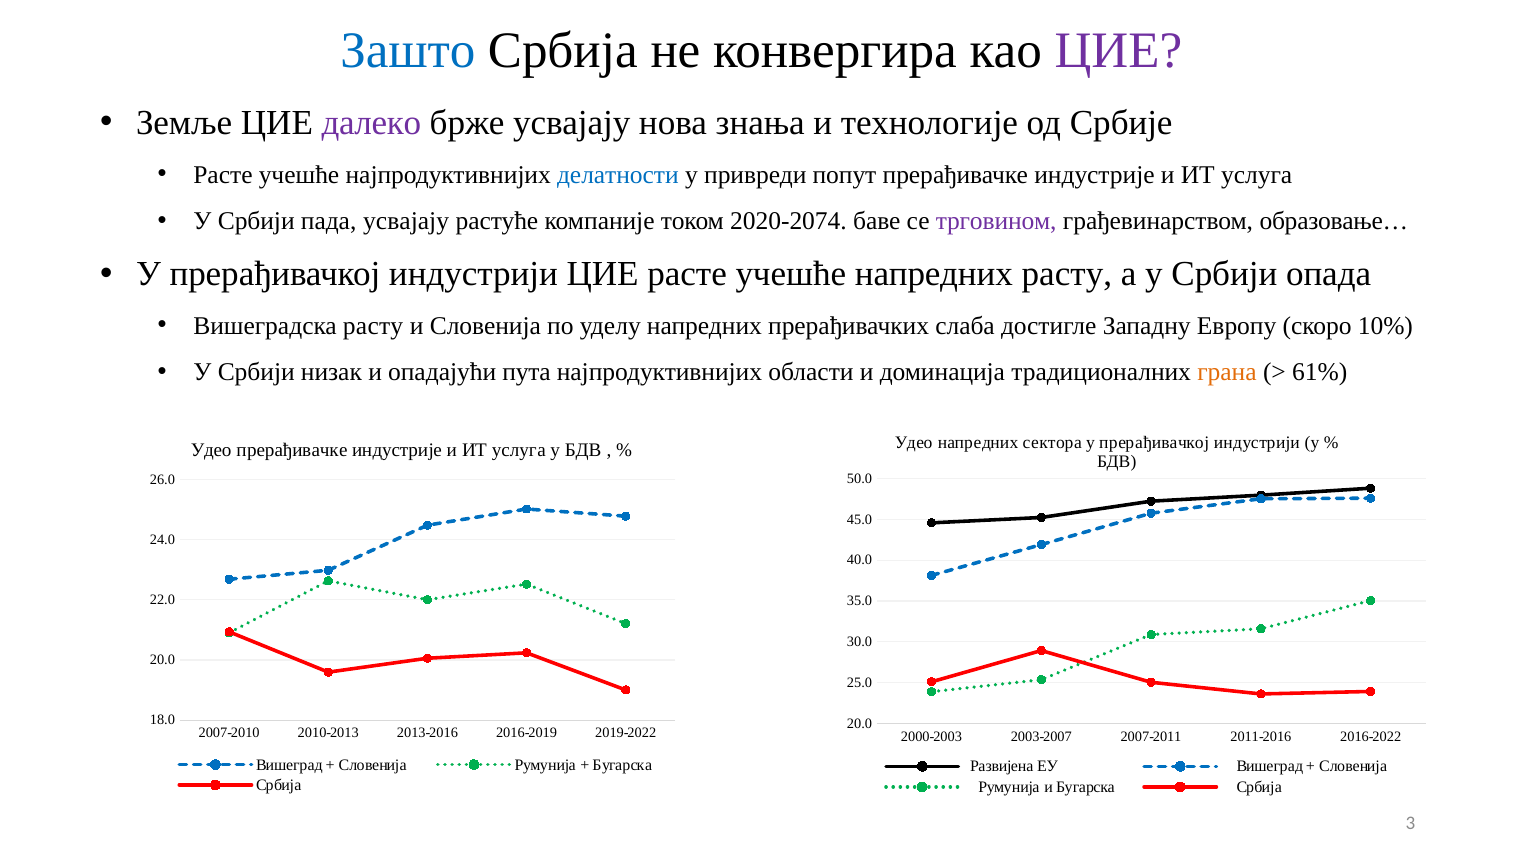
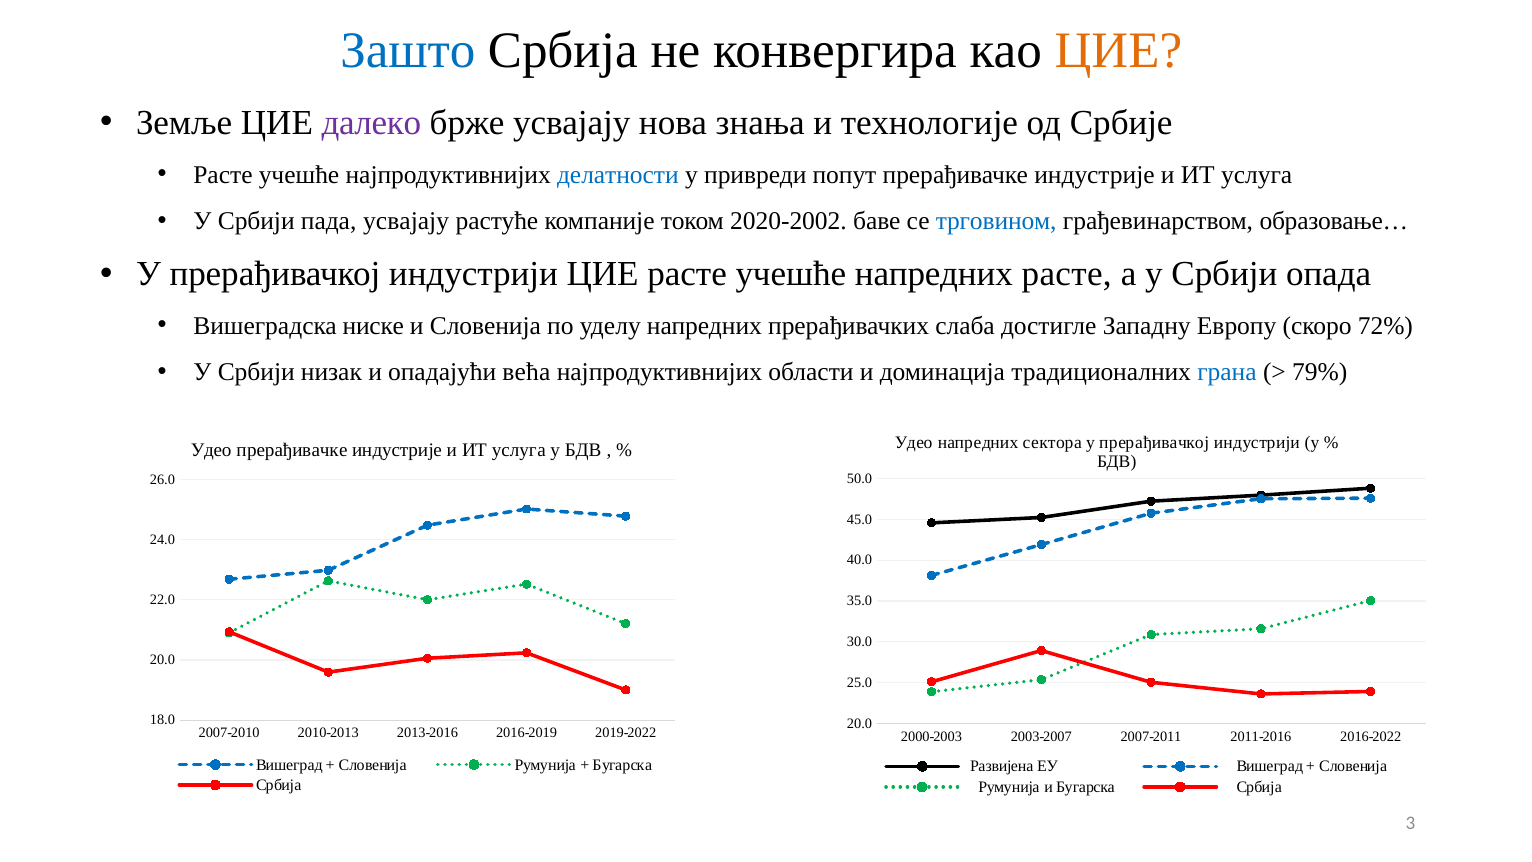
ЦИЕ colour: purple -> orange (1118, 50)
2020-2074: 2020-2074 -> 2020-2002 (788, 221)
трговином colour: purple -> blue (996, 221)
напредних расту: расту -> расте (1067, 274)
Вишеградска расту: расту -> ниске (373, 326)
10%: 10% -> 72% (1385, 326)
пута: пута -> већа (526, 372)
грана colour: orange -> blue (1227, 372)
61%: 61% -> 79% (1320, 372)
